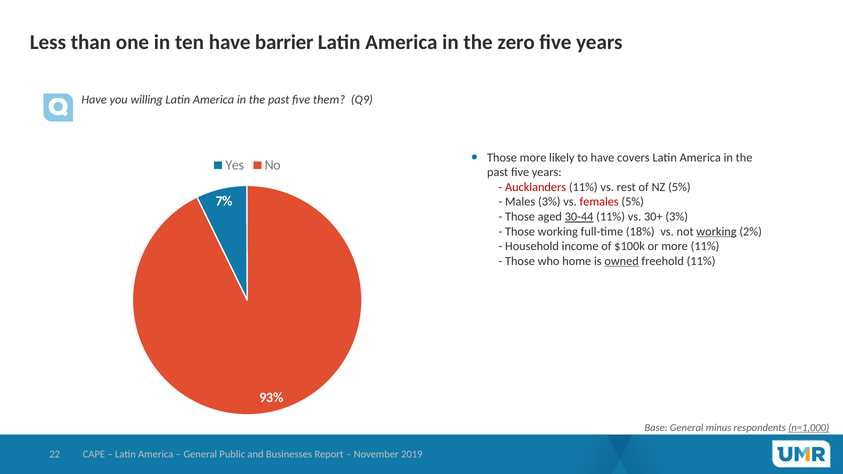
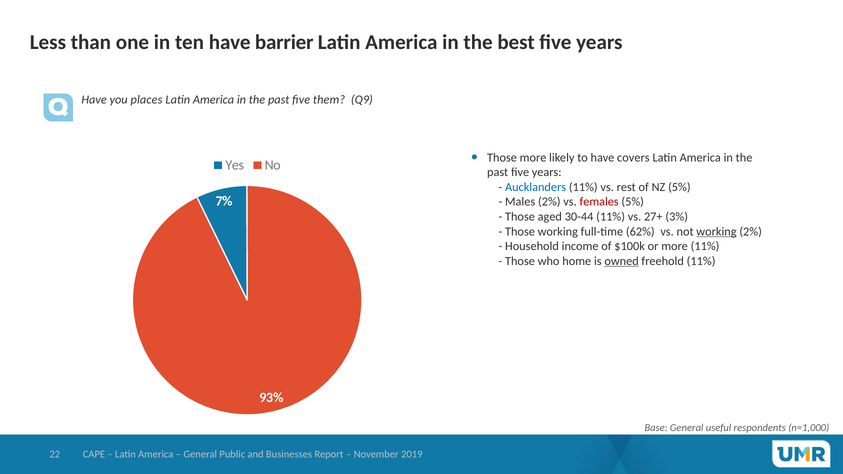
zero: zero -> best (516, 43)
willing: willing -> places (147, 100)
Aucklanders colour: red -> blue (536, 187)
Males 3%: 3% -> 2% (549, 202)
30-44 underline: present -> none (579, 217)
30+: 30+ -> 27+ (653, 217)
18%: 18% -> 62% (640, 232)
minus: minus -> useful (719, 428)
n=1,000 underline: present -> none (809, 428)
